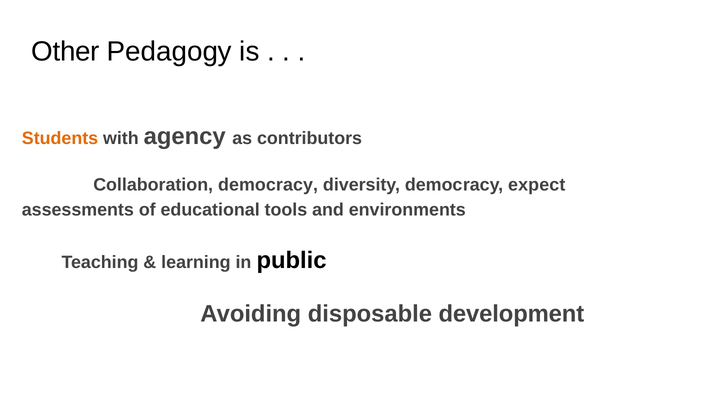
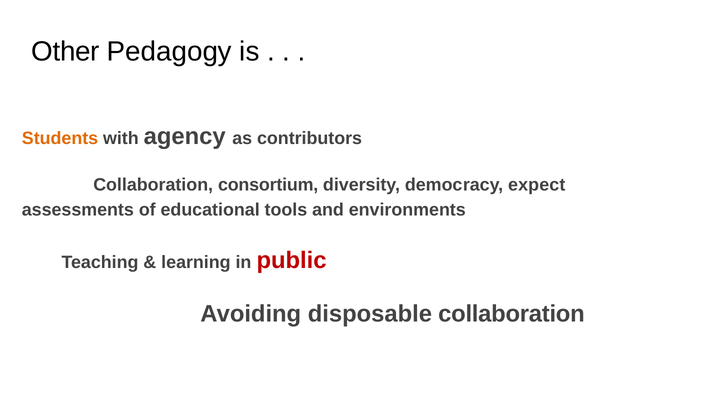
Collaboration democracy: democracy -> consortium (268, 185)
public colour: black -> red (292, 260)
disposable development: development -> collaboration (511, 314)
